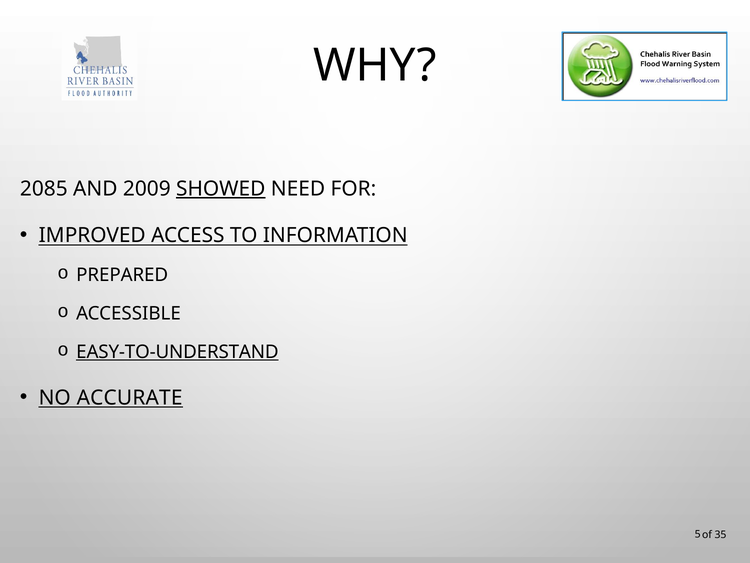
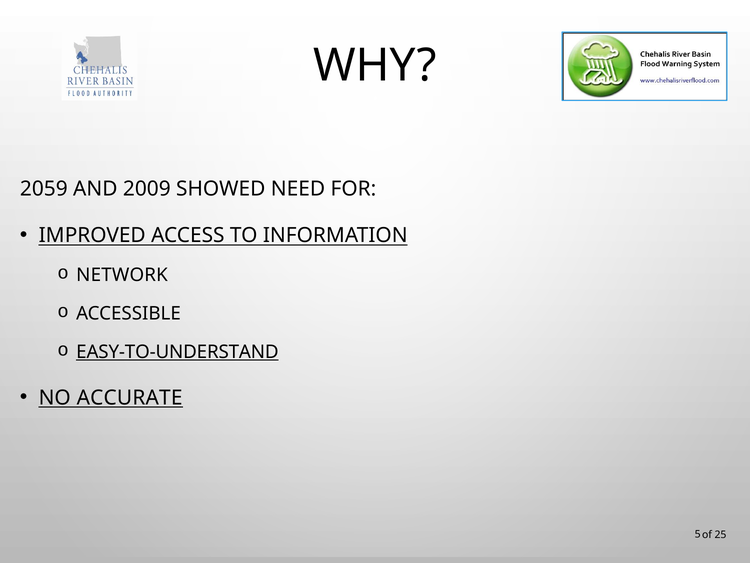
2085: 2085 -> 2059 (44, 189)
SHOWED underline: present -> none (221, 189)
PREPARED: PREPARED -> NETWORK (122, 275)
35: 35 -> 25 (720, 534)
